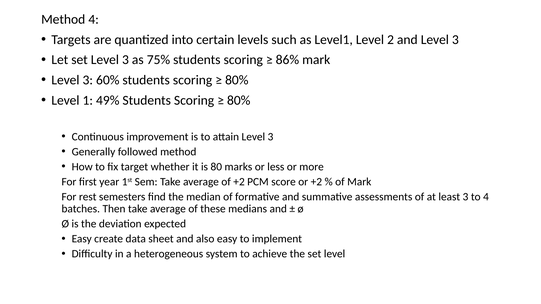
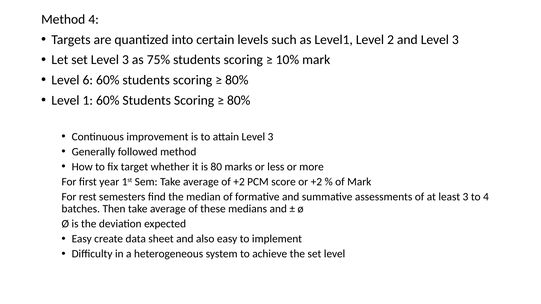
86%: 86% -> 10% (287, 60)
3: 3 -> 6 (88, 80)
1 49%: 49% -> 60% (108, 100)
